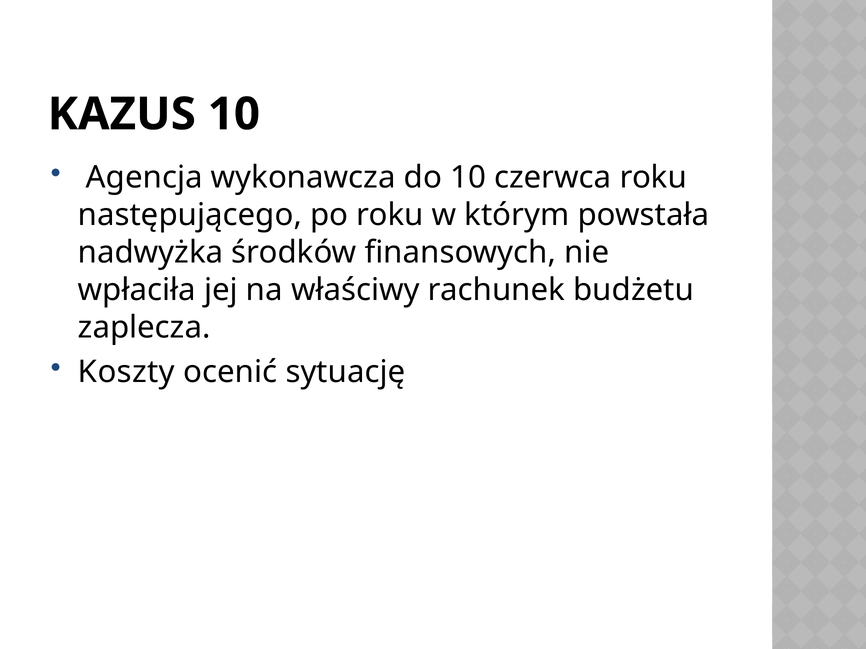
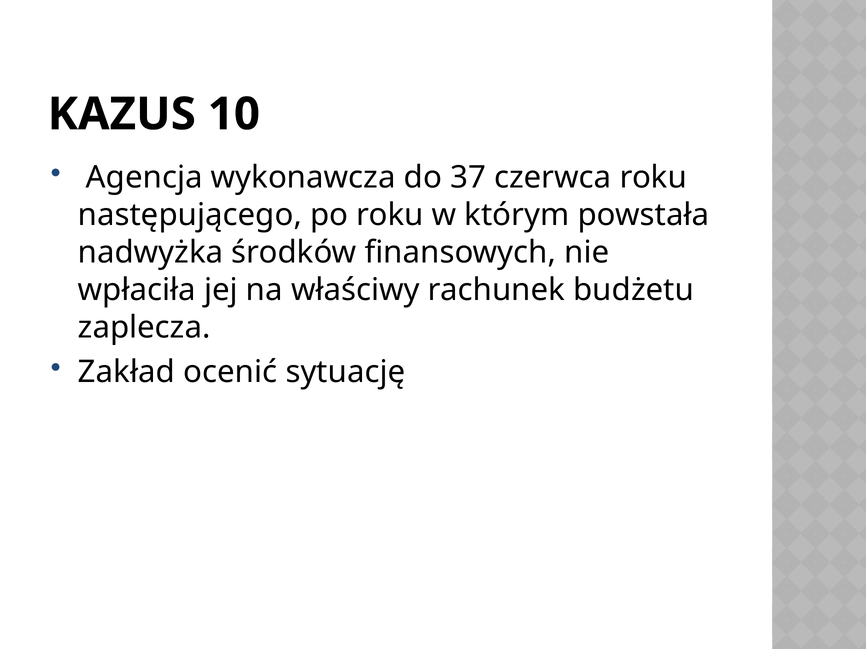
do 10: 10 -> 37 (468, 178)
Koszty: Koszty -> Zakład (126, 372)
